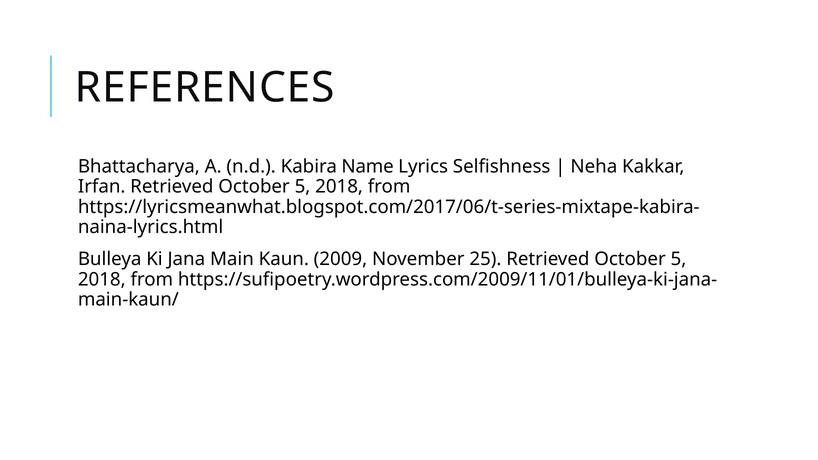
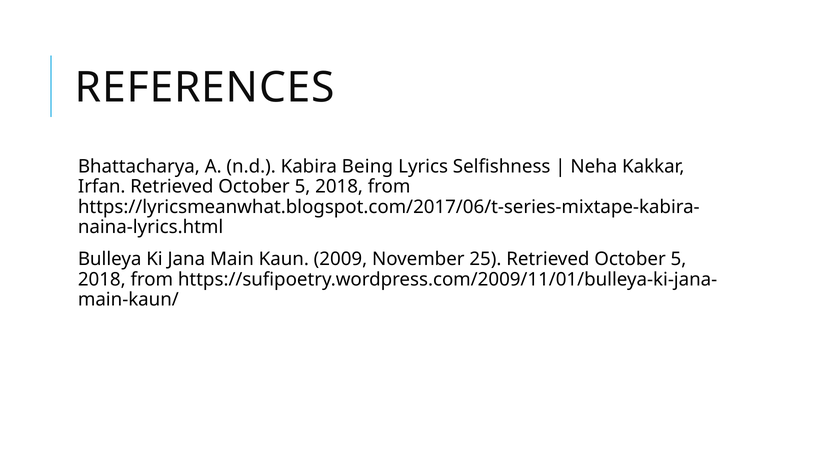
Name: Name -> Being (367, 166)
